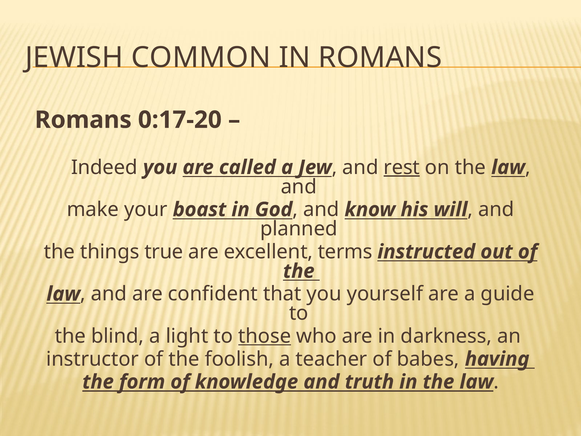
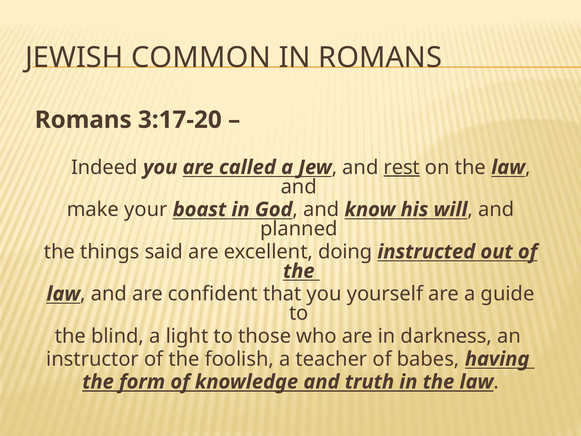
0:17-20: 0:17-20 -> 3:17-20 (180, 120)
true: true -> said (164, 252)
terms: terms -> doing (345, 252)
those underline: present -> none (265, 336)
